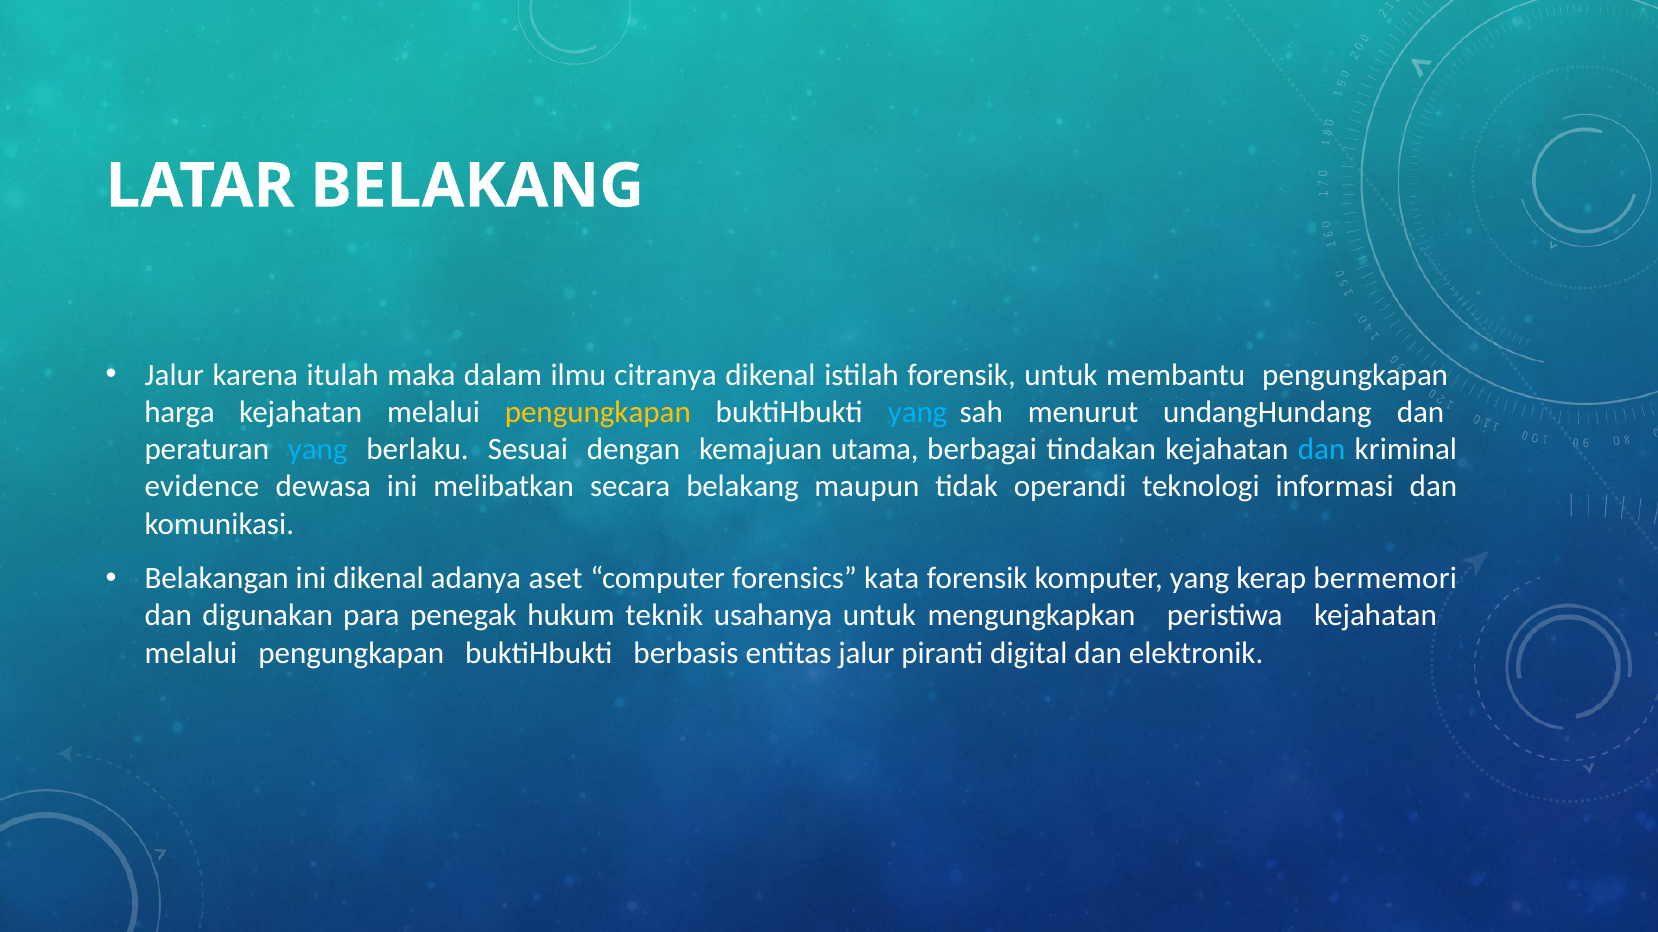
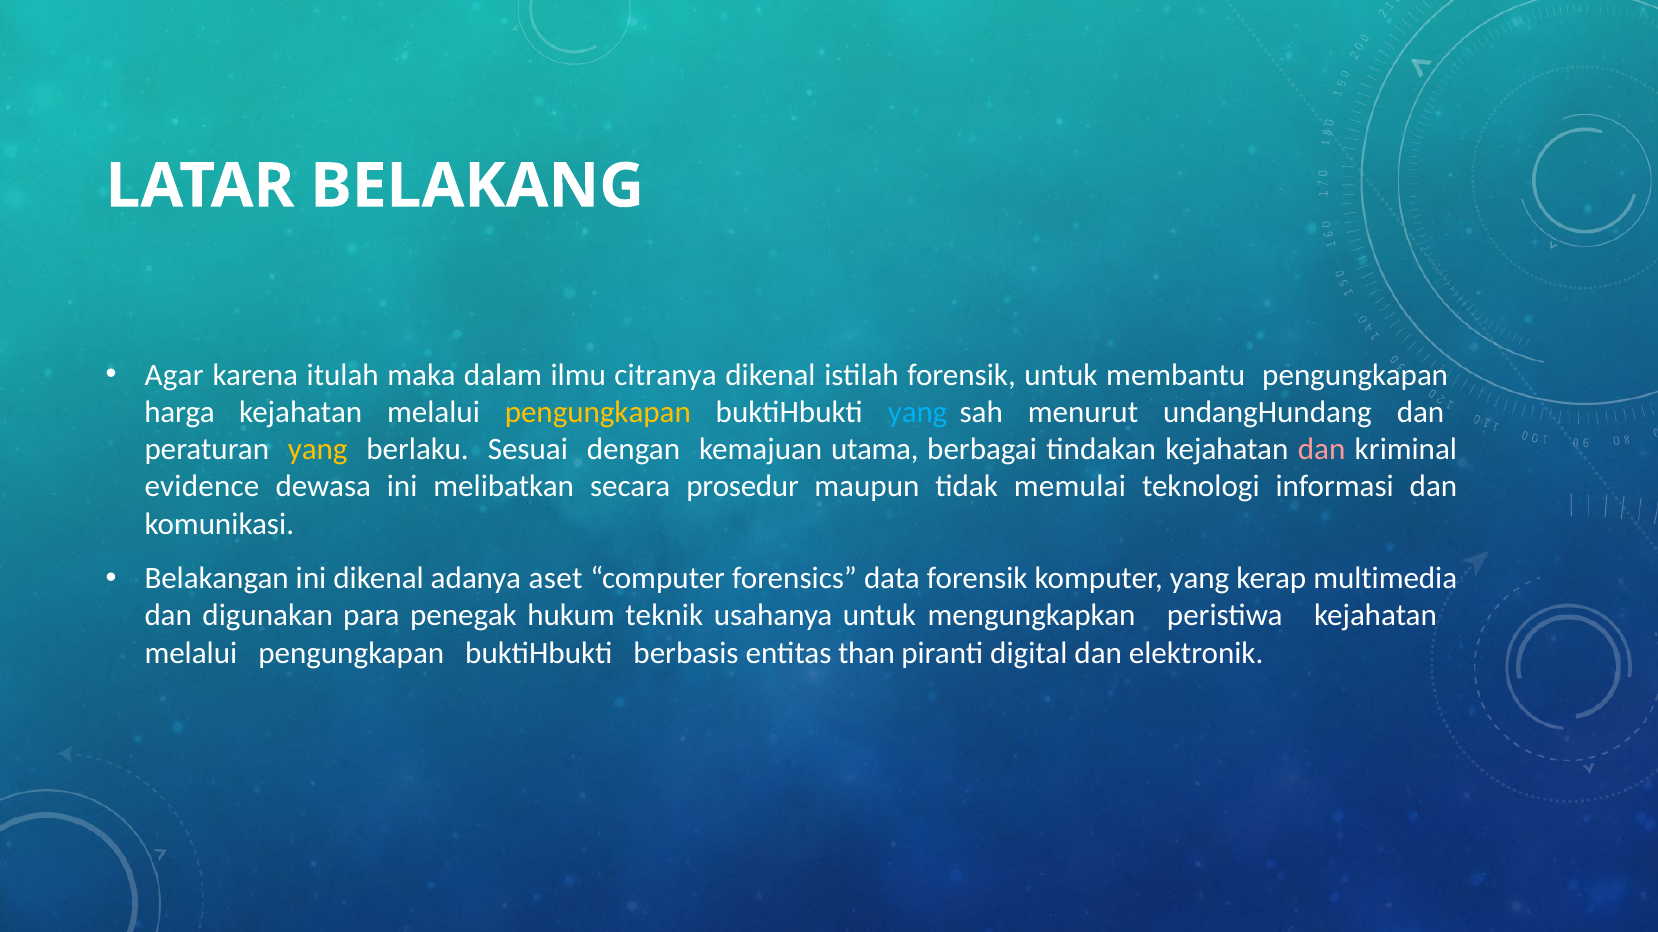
Jalur: Jalur -> Agar (174, 375)
yang colour: light blue -> yellow (318, 450)
dan colour: light blue -> pink (1322, 450)
secara belakang: belakang -> prosedur (743, 487)
operandi: operandi -> memulai (1070, 487)
kata: kata -> data (892, 579)
bermemori: bermemori -> multimedia (1385, 579)
entitas jalur: jalur -> than (867, 653)
